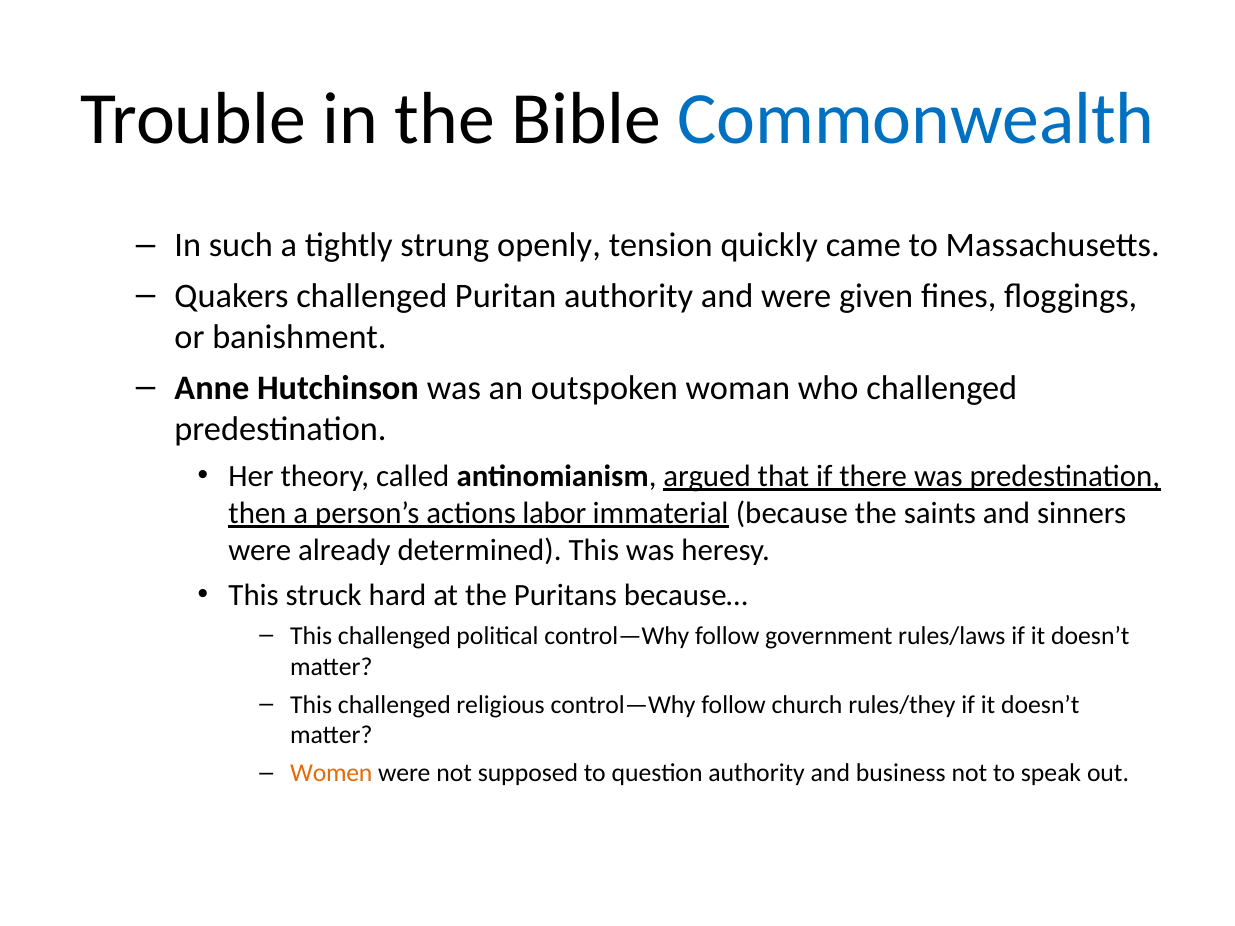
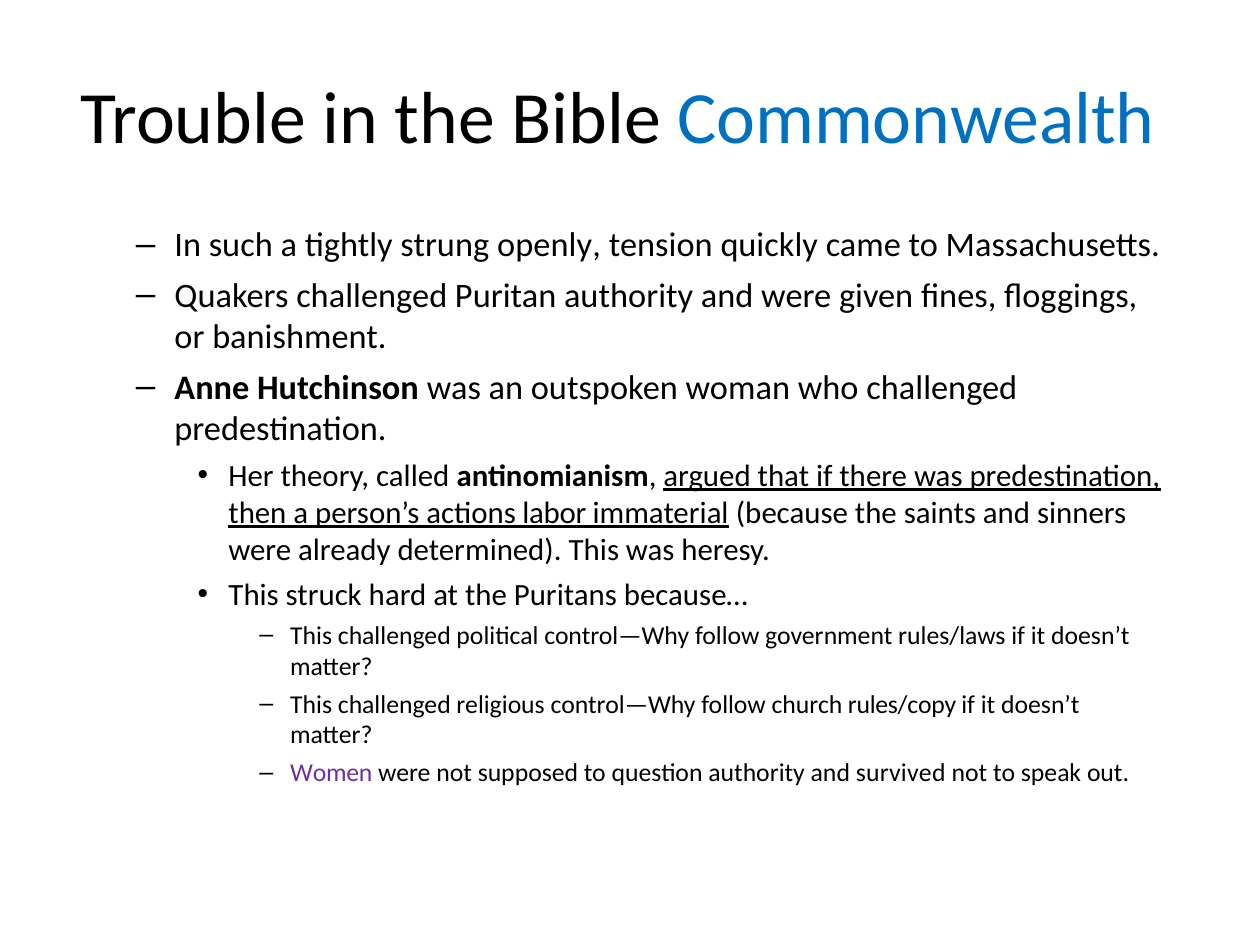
rules/they: rules/they -> rules/copy (902, 705)
Women colour: orange -> purple (331, 773)
business: business -> survived (901, 773)
